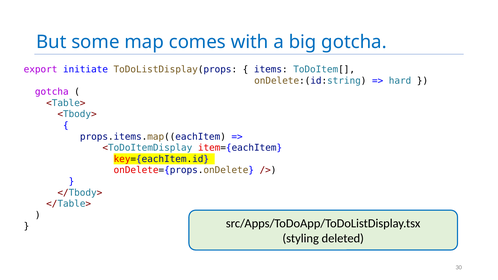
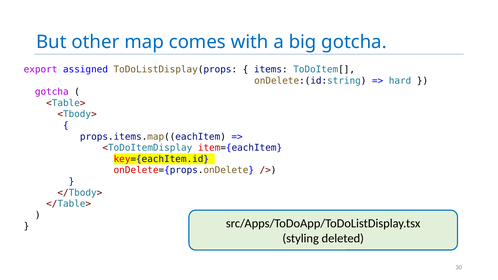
some: some -> other (95, 42)
initiate: initiate -> assigned (85, 69)
